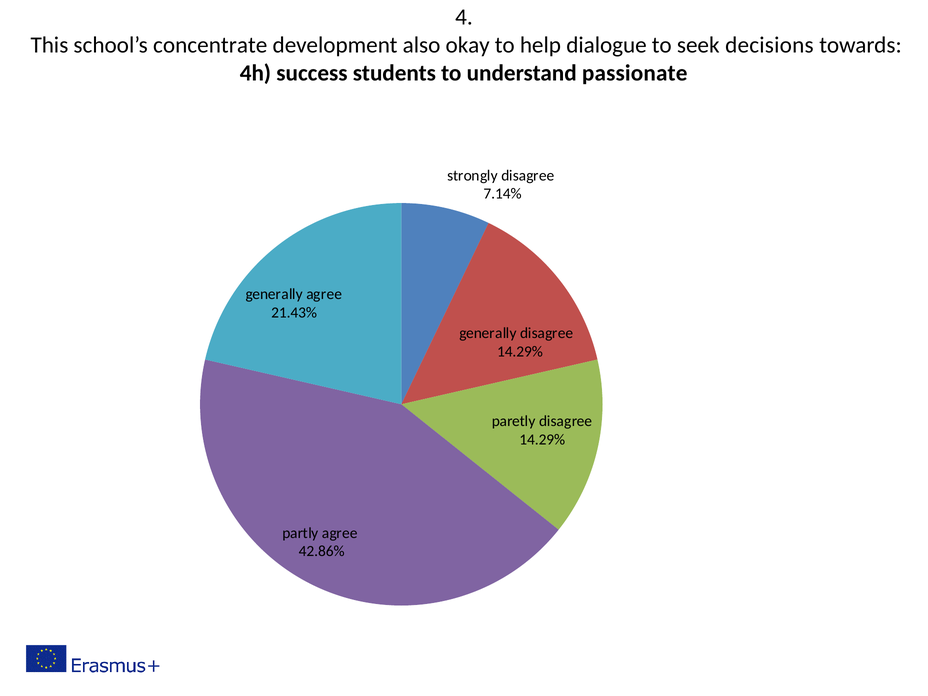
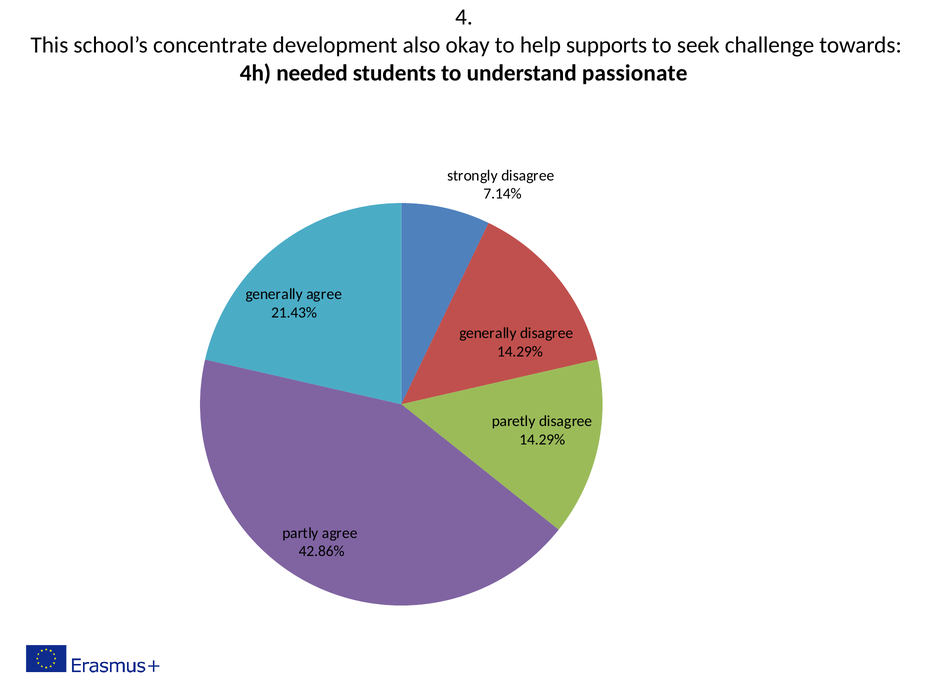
dialogue: dialogue -> supports (607, 45)
decisions: decisions -> challenge (770, 45)
success: success -> needed (312, 73)
